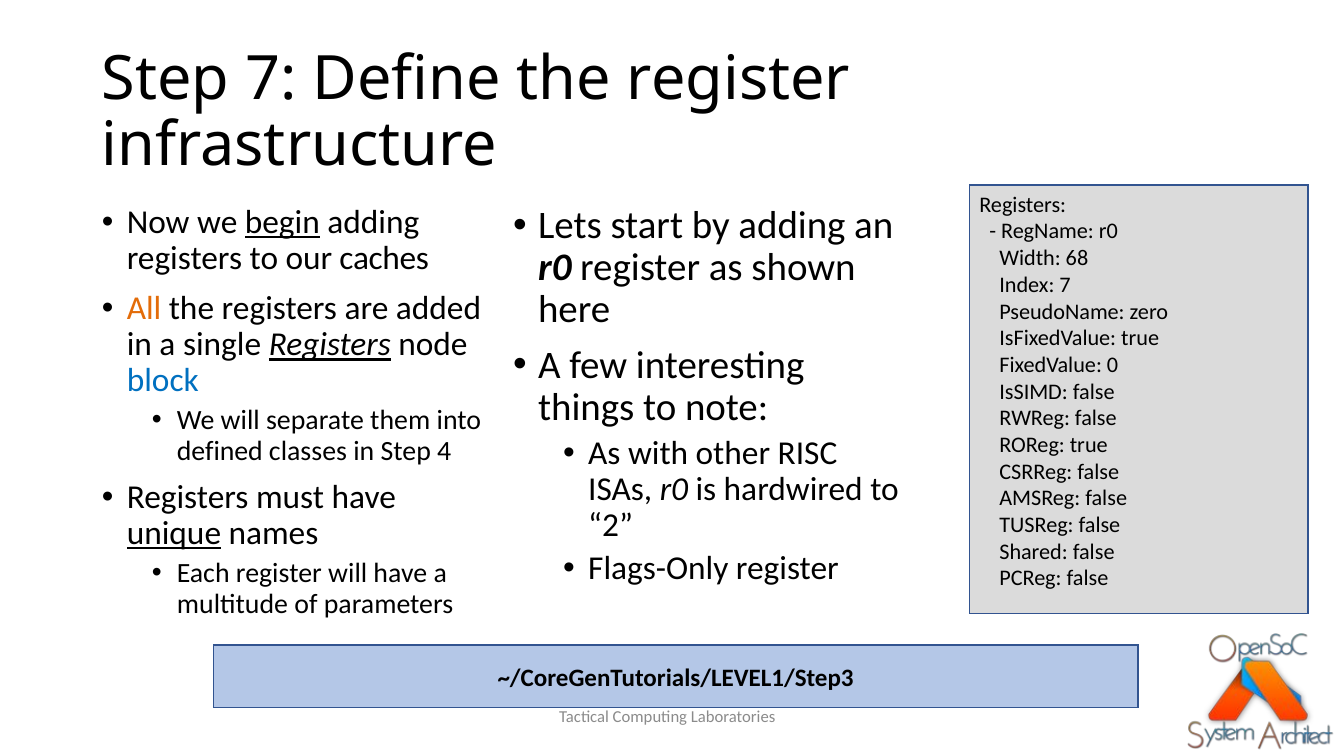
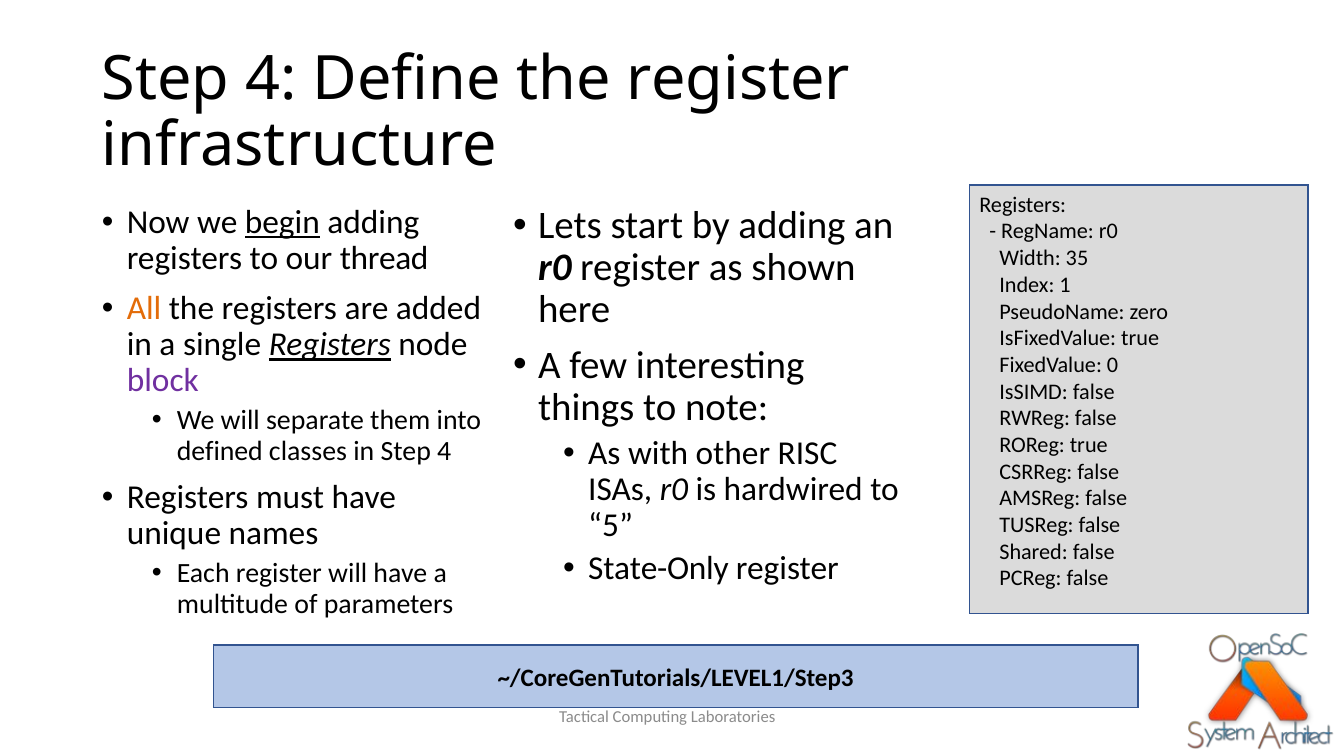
7: 7 -> 4 (271, 79)
caches: caches -> thread (384, 259)
68: 68 -> 35 (1077, 258)
Index 7: 7 -> 1 (1065, 285)
block colour: blue -> purple (163, 381)
2: 2 -> 5 (611, 526)
unique underline: present -> none (174, 534)
Flags-Only: Flags-Only -> State-Only (658, 569)
